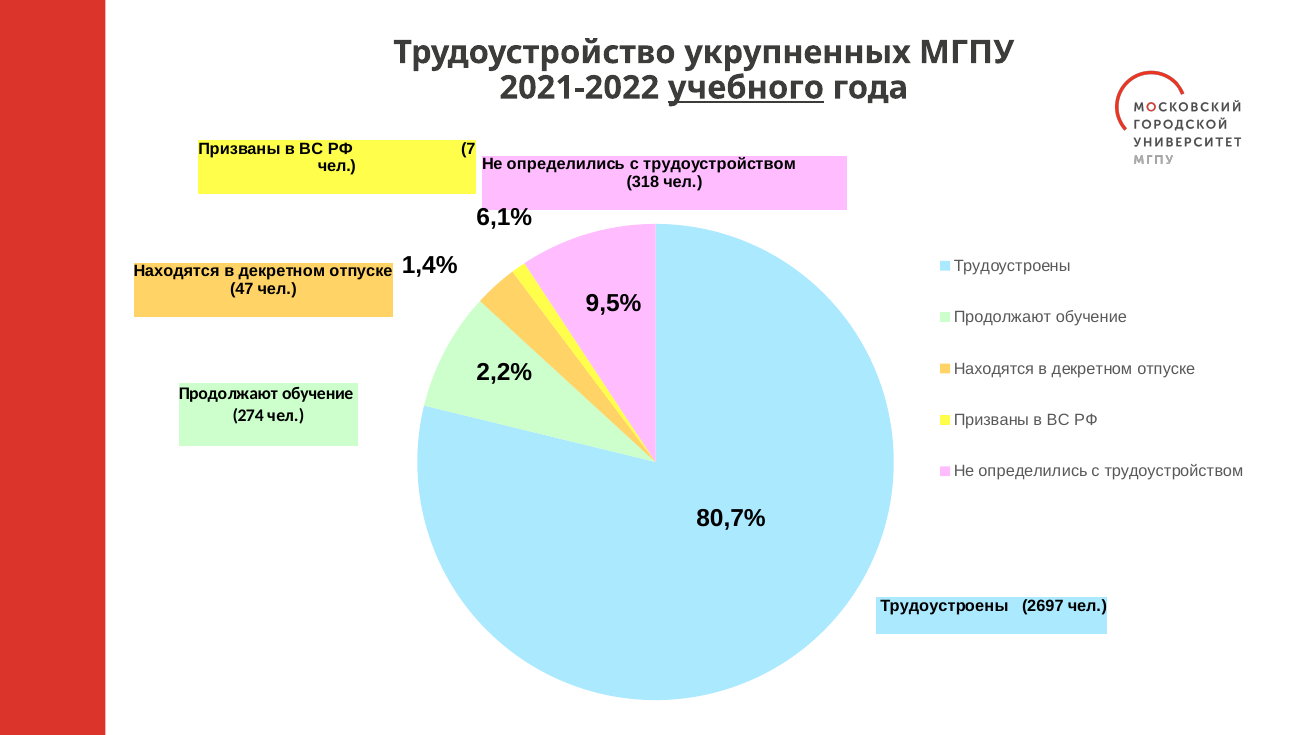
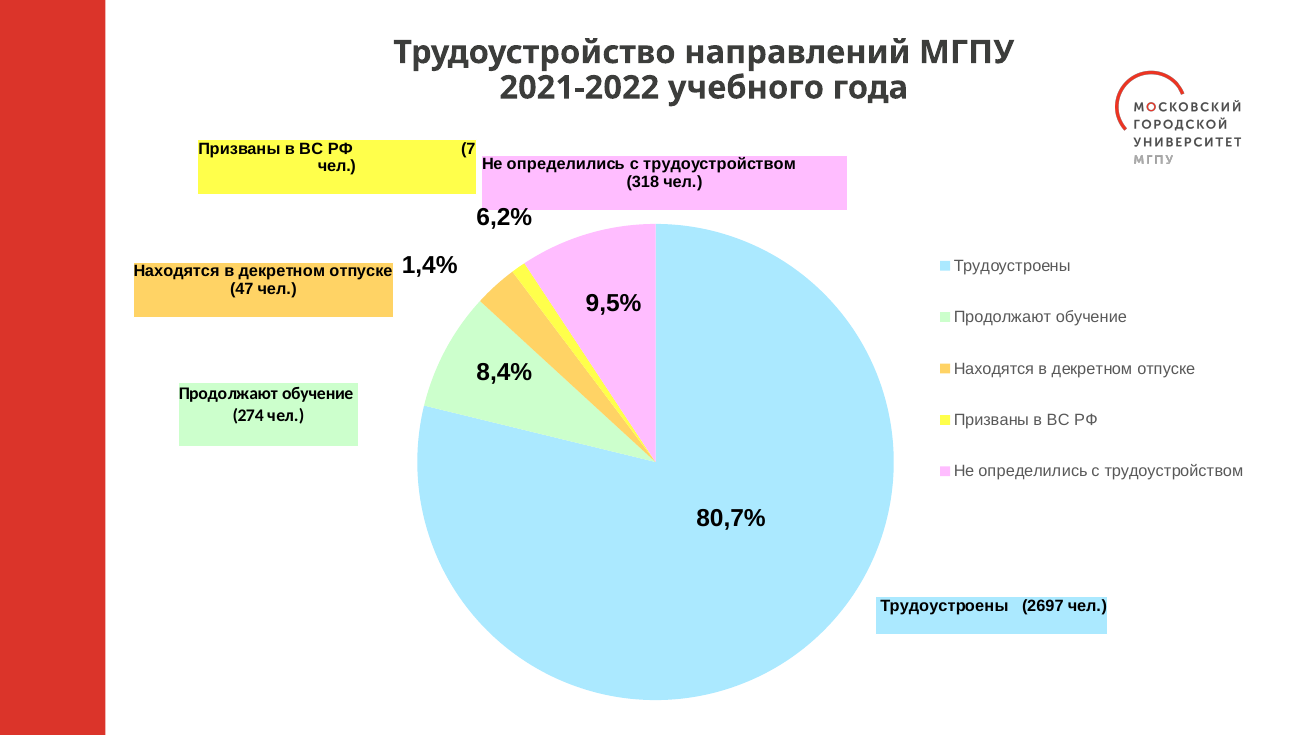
укрупненных: укрупненных -> направлений (797, 53)
учебного underline: present -> none (746, 88)
6,1%: 6,1% -> 6,2% (504, 217)
2,2%: 2,2% -> 8,4% (504, 373)
